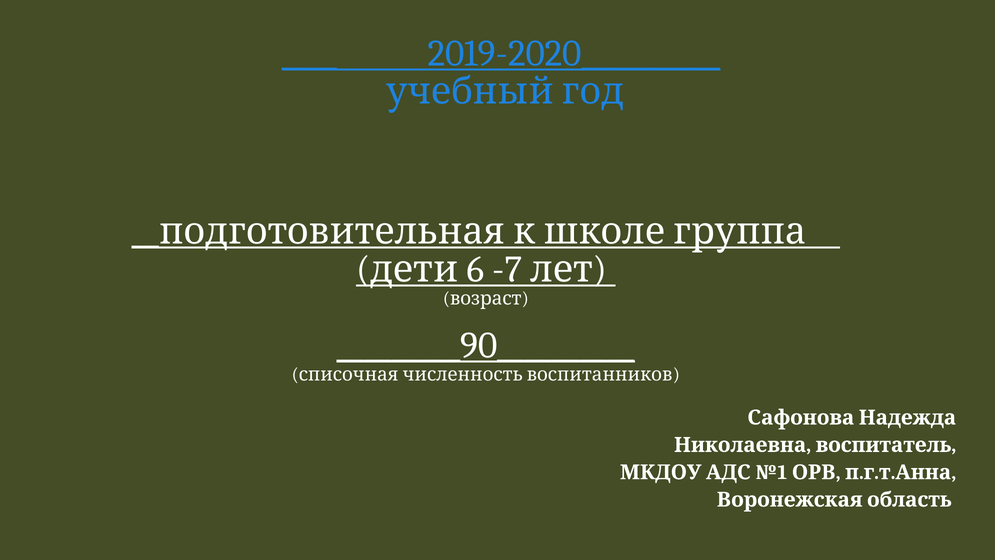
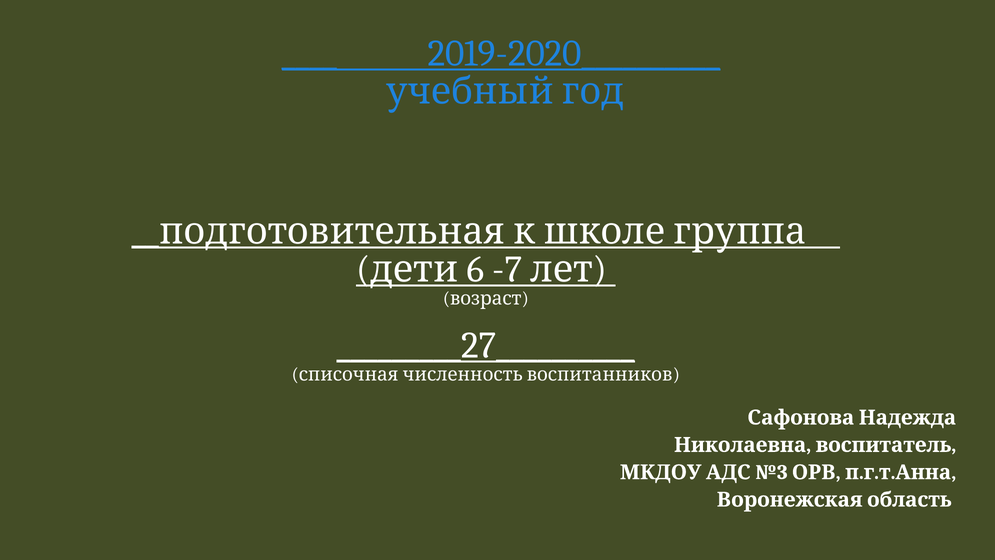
_________90__________: _________90__________ -> _________27__________ (486, 345)
№1: №1 -> №3 (772, 472)
